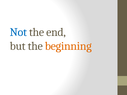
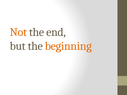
Not colour: blue -> orange (18, 32)
